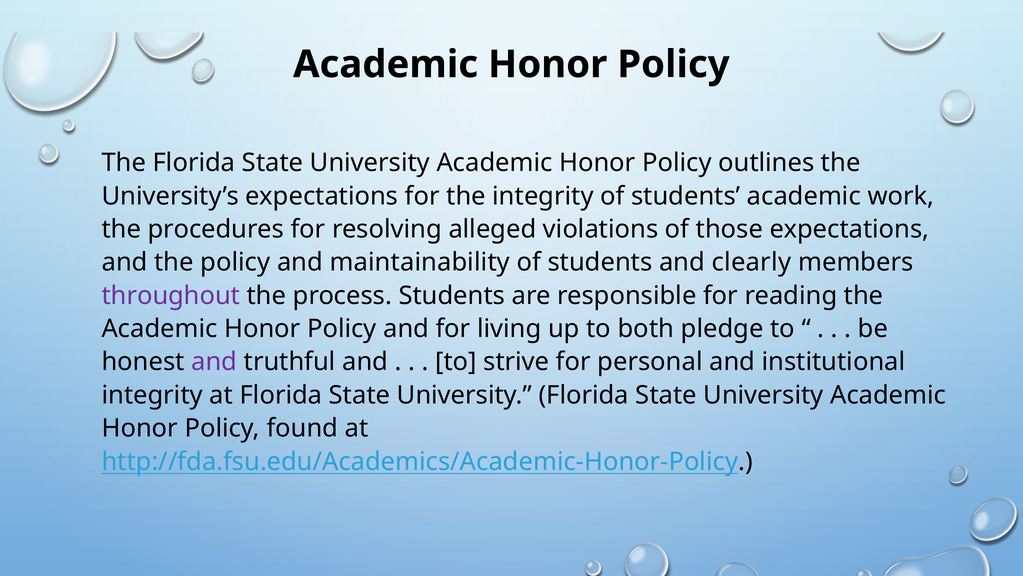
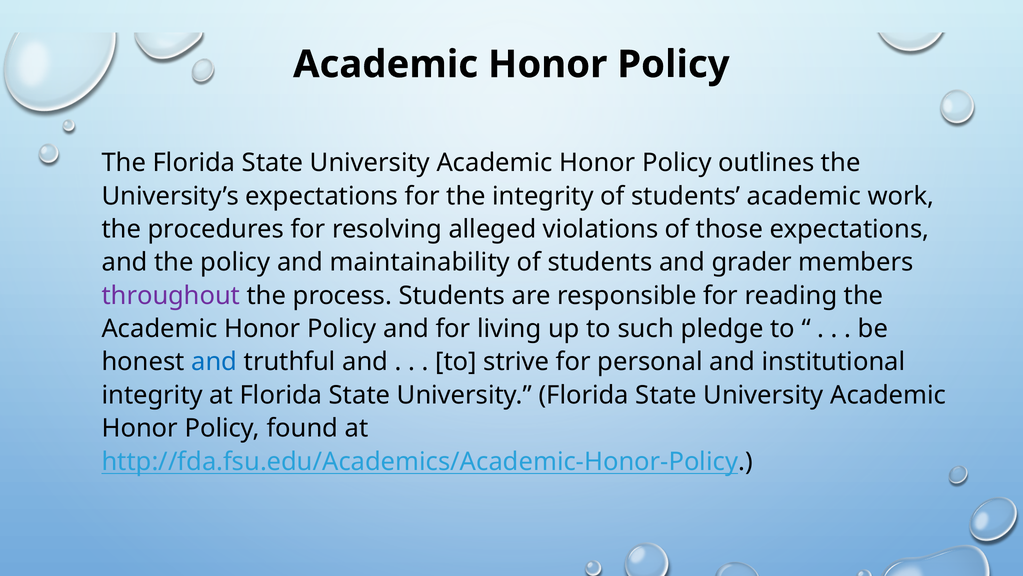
clearly: clearly -> grader (752, 262)
both: both -> such (646, 329)
and colour: purple -> blue (214, 362)
